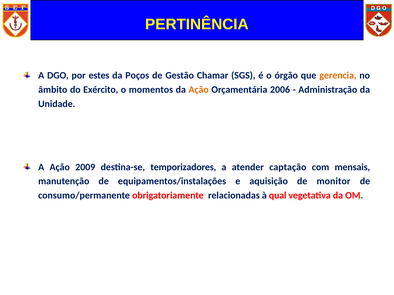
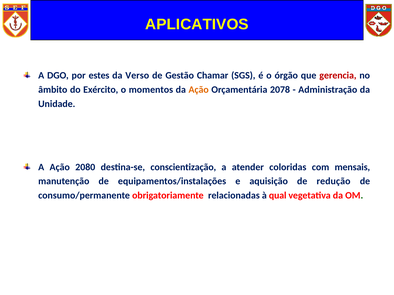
PERTINÊNCIA: PERTINÊNCIA -> APLICATIVOS (197, 24)
Poços: Poços -> Verso (137, 76)
gerencia colour: orange -> red (338, 76)
2006: 2006 -> 2078 (280, 90)
2009: 2009 -> 2080 (85, 167)
temporizadores: temporizadores -> conscientização (183, 167)
captação: captação -> coloridas (288, 167)
monitor: monitor -> redução (334, 182)
